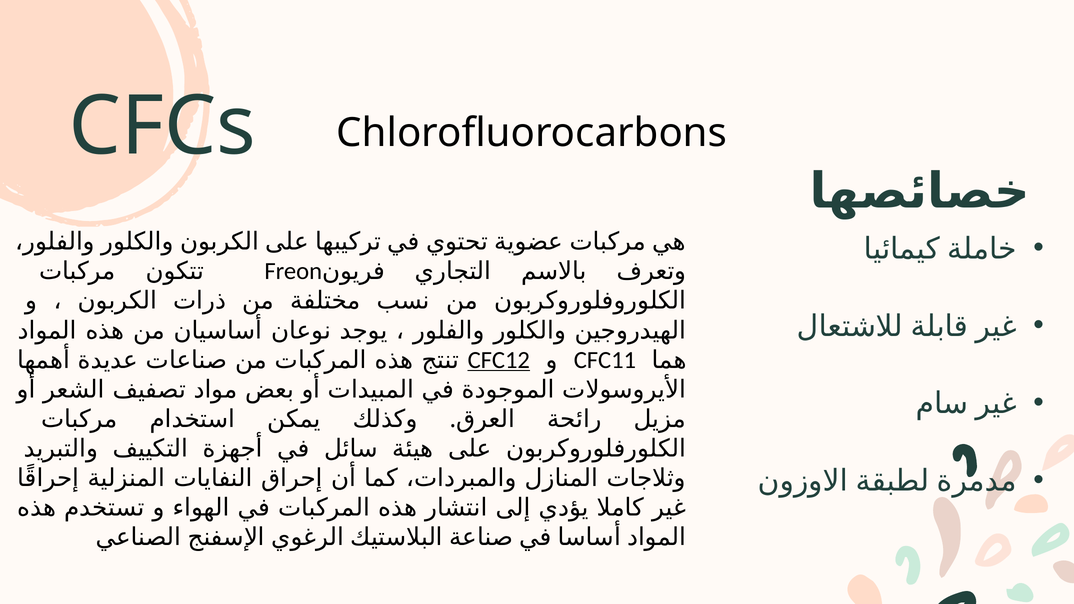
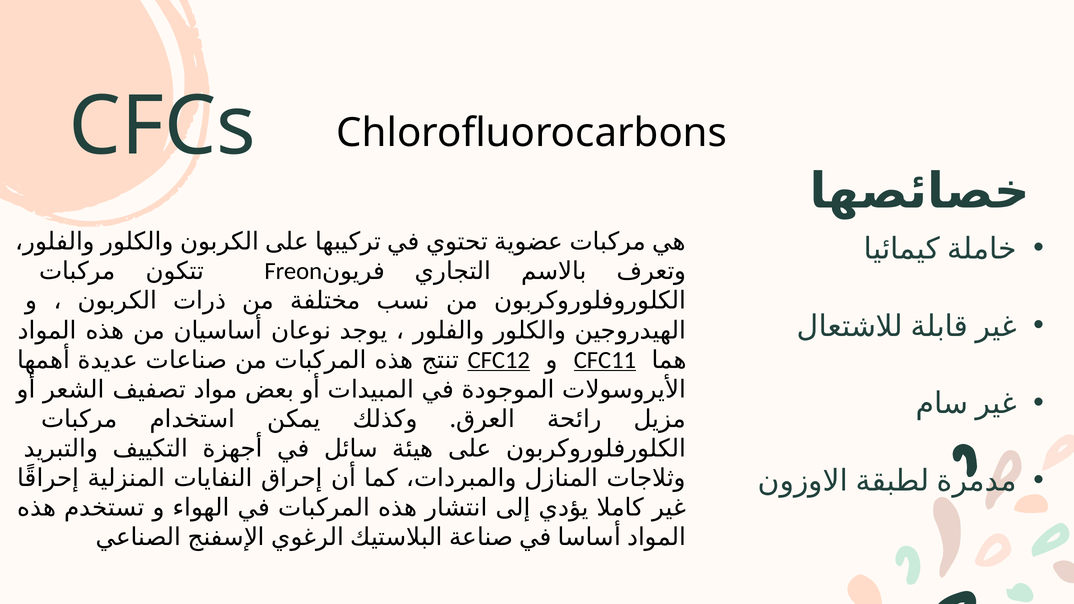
CFC11 underline: none -> present (605, 360)
